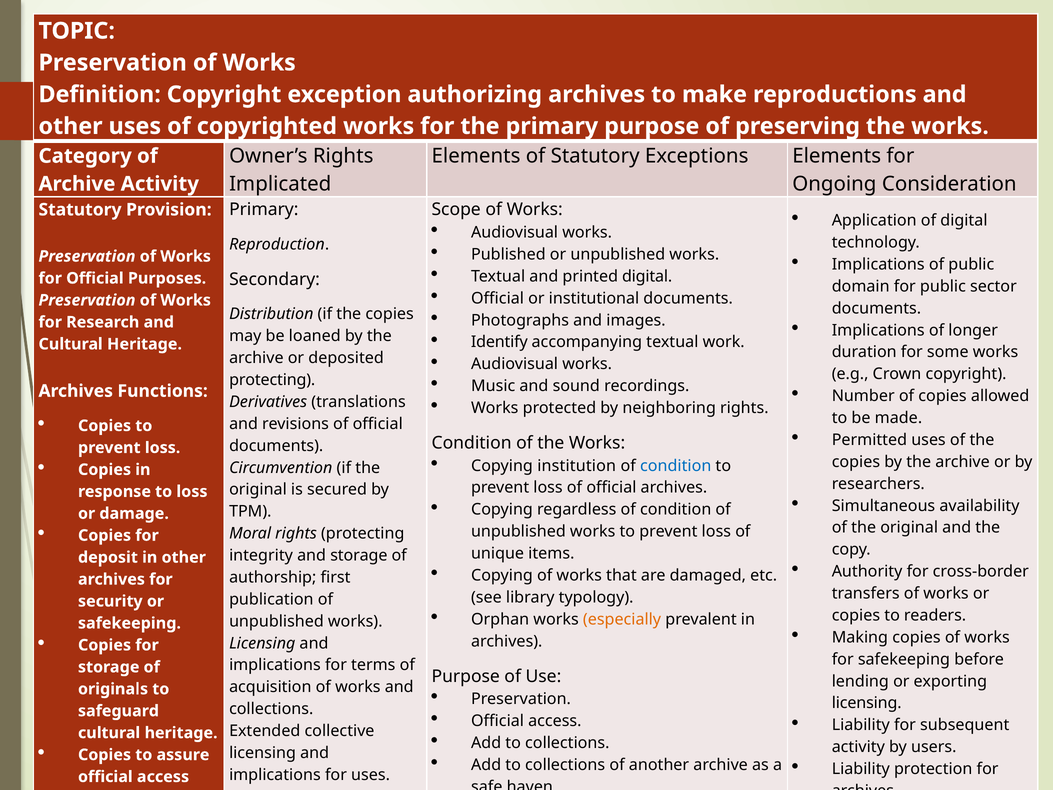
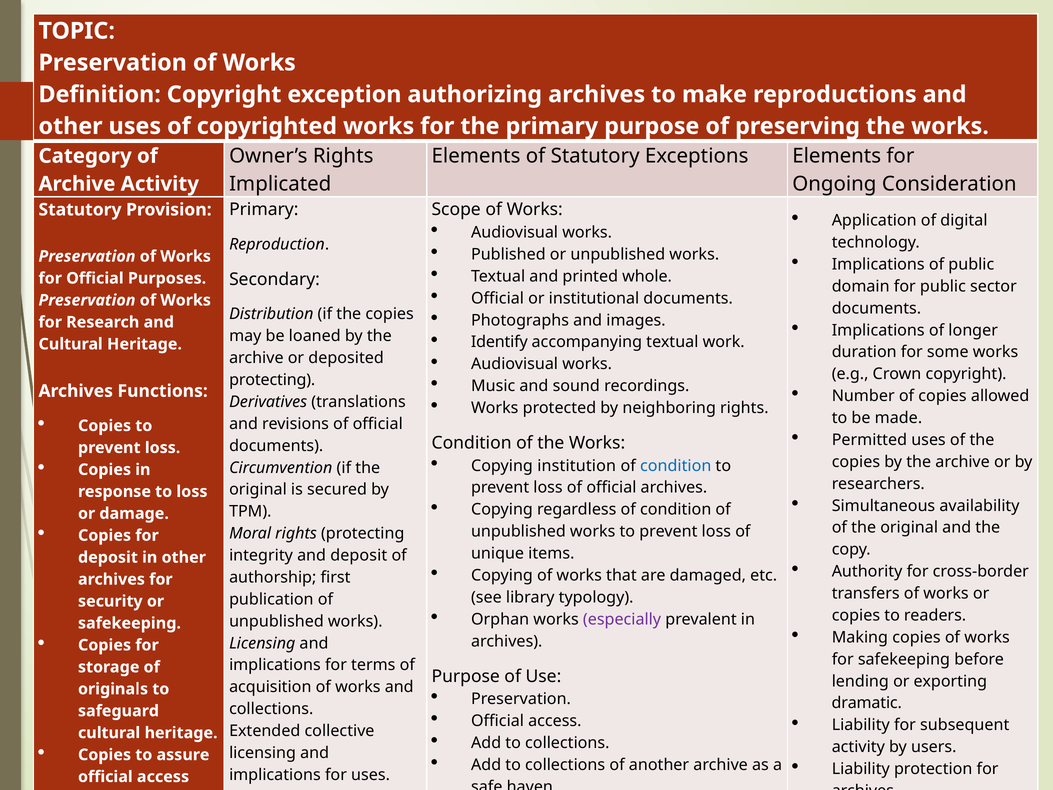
printed digital: digital -> whole (647, 276)
and storage: storage -> deposit (359, 555)
especially colour: orange -> purple (622, 619)
licensing: licensing -> dramatic (867, 703)
